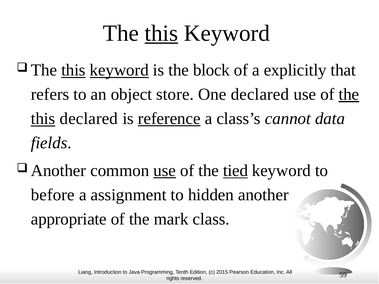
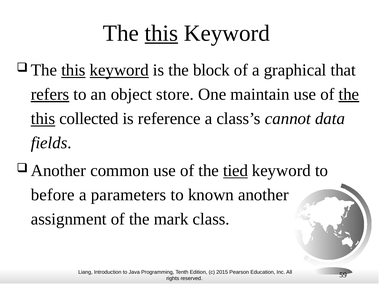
explicitly: explicitly -> graphical (295, 70)
refers underline: none -> present (50, 94)
One declared: declared -> maintain (260, 94)
this declared: declared -> collected (89, 119)
reference underline: present -> none (169, 119)
use underline: present -> none (165, 171)
assignment: assignment -> parameters (128, 195)
hidden: hidden -> known (211, 195)
appropriate: appropriate -> assignment (69, 219)
